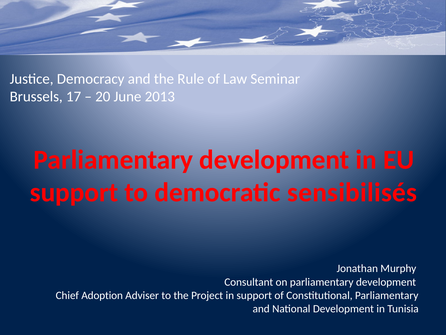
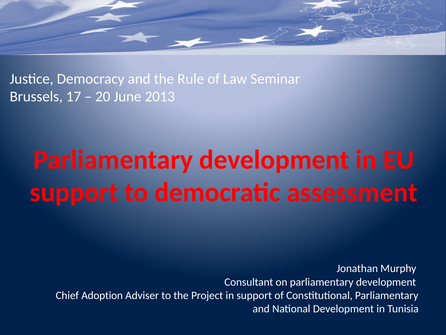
sensibilisés: sensibilisés -> assessment (352, 192)
